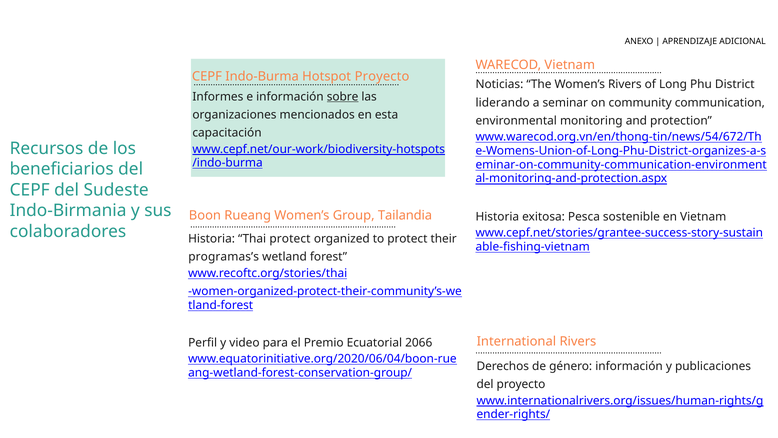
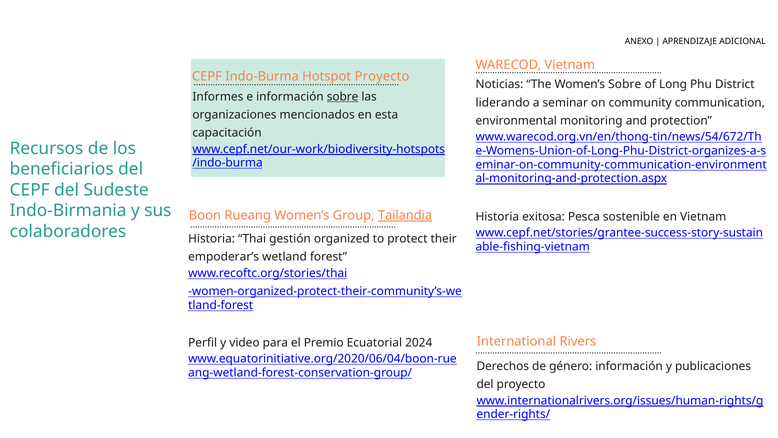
Women’s Rivers: Rivers -> Sobre (625, 84)
Tailandia underline: none -> present (405, 215)
Thai protect: protect -> gestión (290, 239)
programas’s: programas’s -> empoderar’s (224, 257)
2066: 2066 -> 2024 (419, 342)
